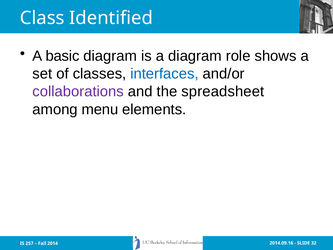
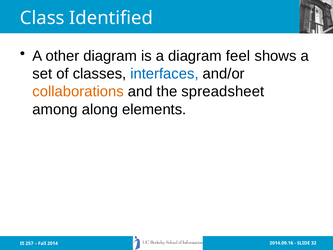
basic: basic -> other (62, 56)
role: role -> feel (238, 56)
collaborations colour: purple -> orange (78, 92)
menu: menu -> along (100, 109)
